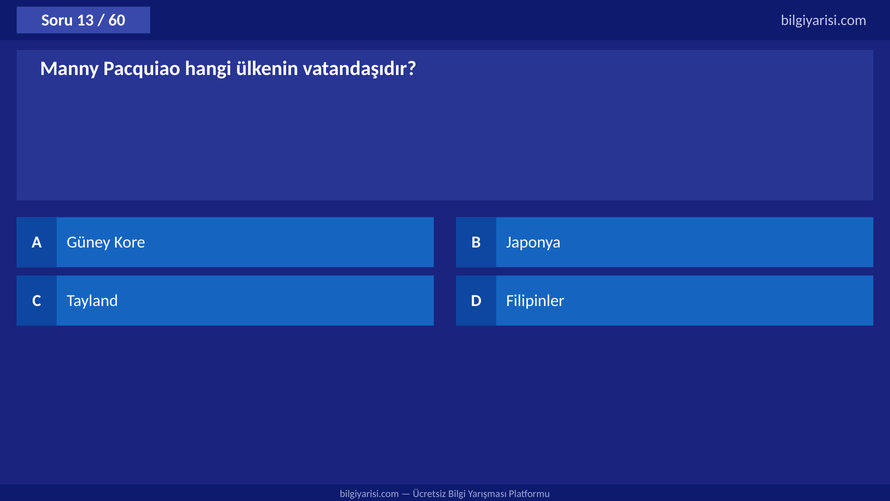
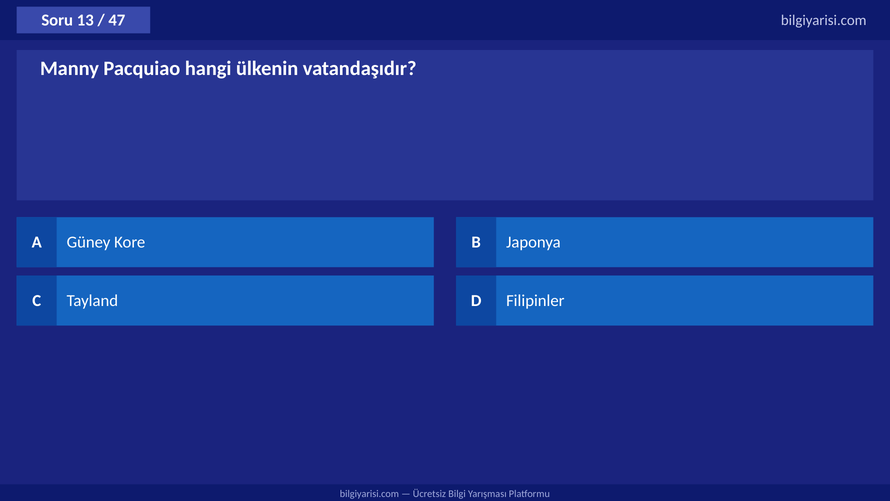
60: 60 -> 47 (117, 20)
